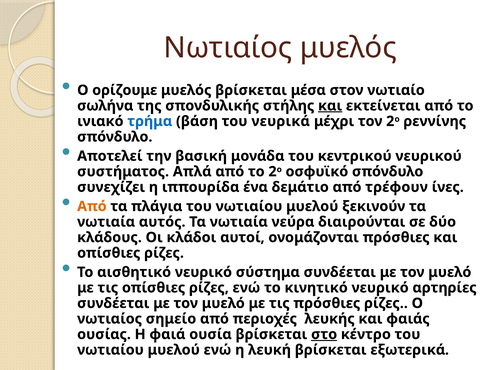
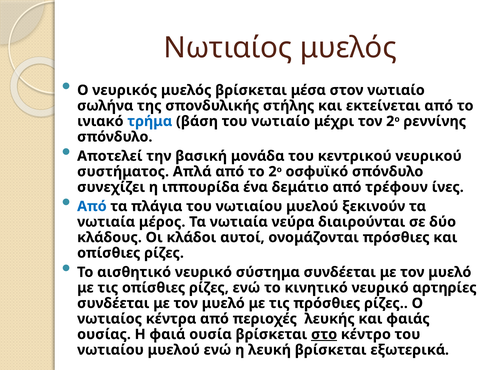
ορίζουμε: ορίζουμε -> νευρικός (125, 90)
και underline: present -> none (330, 106)
του νευρικά: νευρικά -> νωτιαίο (281, 121)
Από colour: orange -> blue (92, 207)
αυτός: αυτός -> μέρος (162, 222)
σημείο: σημείο -> κέντρα (171, 319)
